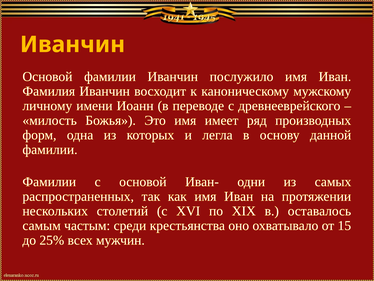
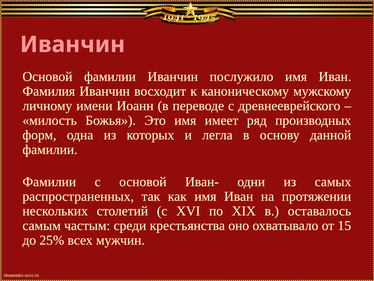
Иванчин colour: yellow -> pink (73, 44)
